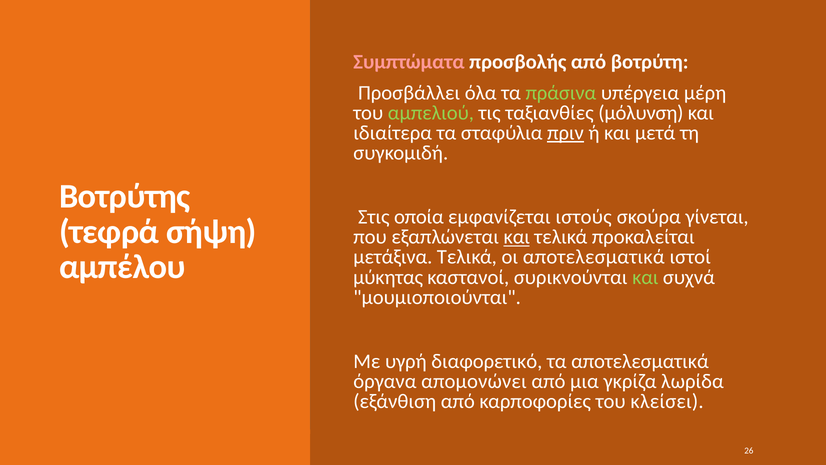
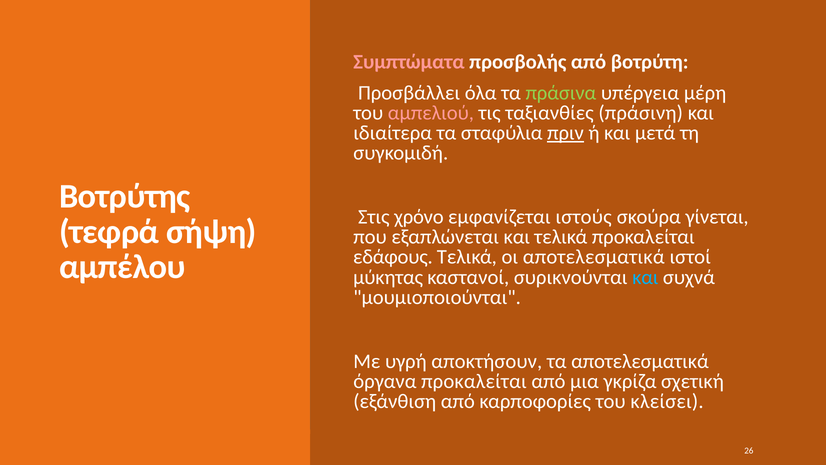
αμπελιού colour: light green -> pink (431, 113)
μόλυνση: μόλυνση -> πράσινη (641, 113)
οποία: οποία -> χρόνο (419, 217)
και underline: present -> none (517, 237)
μετάξινα: μετάξινα -> εδάφους (393, 257)
και colour: light green -> light blue (645, 277)
διαφορετικό: διαφορετικό -> αποκτήσουν (487, 361)
όργανα απομονώνει: απομονώνει -> προκαλείται (474, 381)
λωρίδα: λωρίδα -> σχετική (692, 381)
